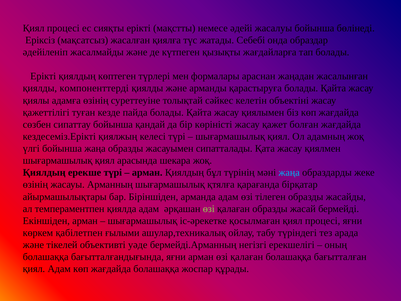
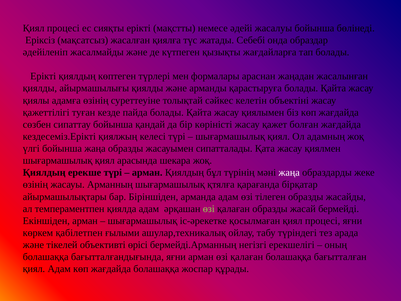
компоненттерді: компоненттерді -> айырмашылығы (94, 88)
жаңа colour: light blue -> white (289, 172)
уәде: уәде -> өрісі (138, 245)
